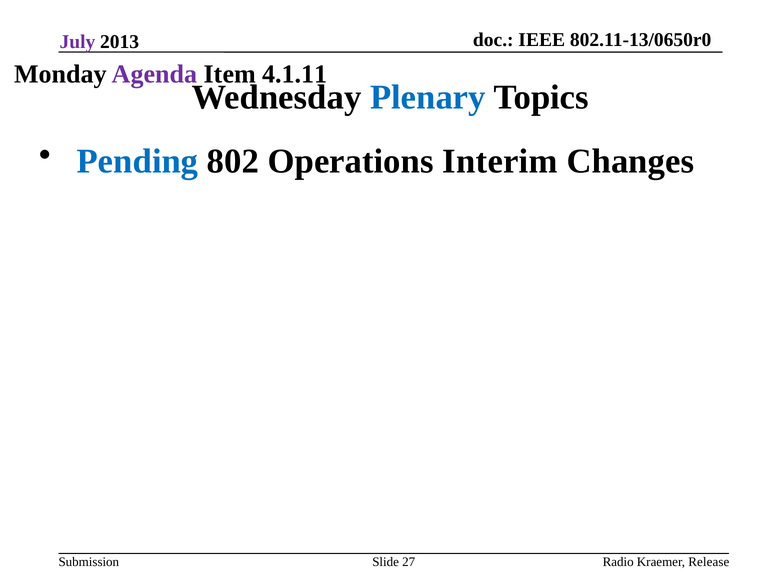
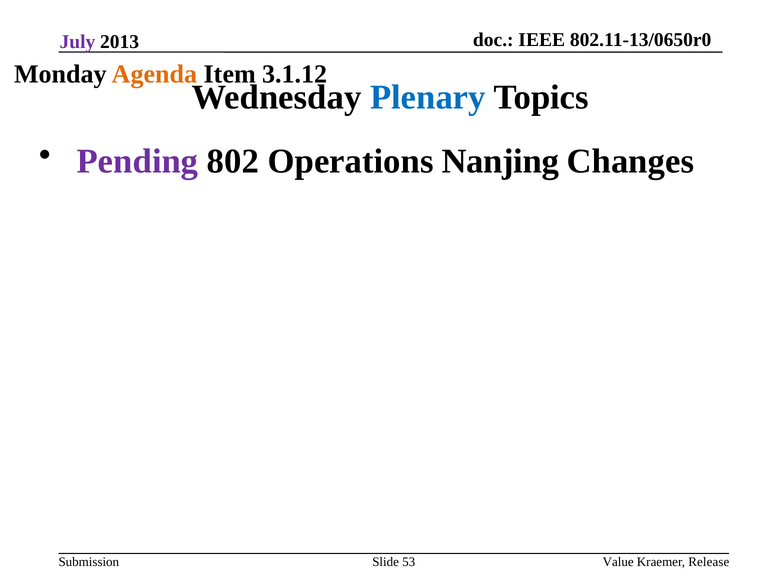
Agenda colour: purple -> orange (155, 74)
4.1.11: 4.1.11 -> 3.1.12 (295, 74)
Pending colour: blue -> purple (138, 161)
Interim: Interim -> Nanjing (500, 161)
27: 27 -> 53 (409, 562)
Radio: Radio -> Value (618, 562)
